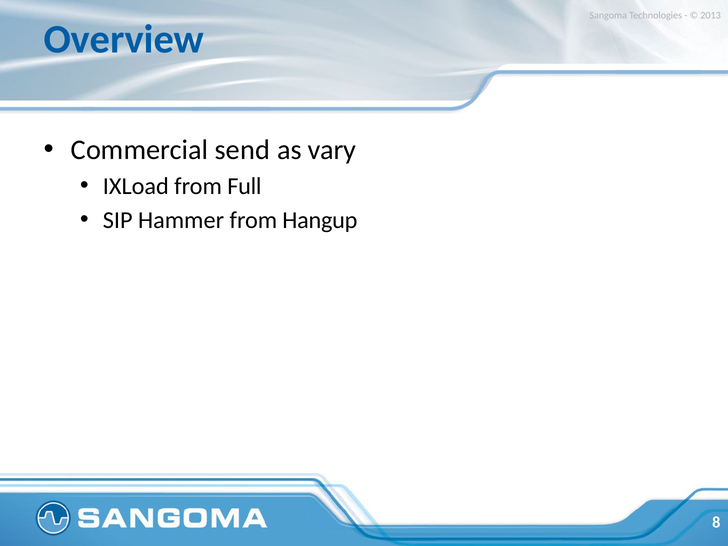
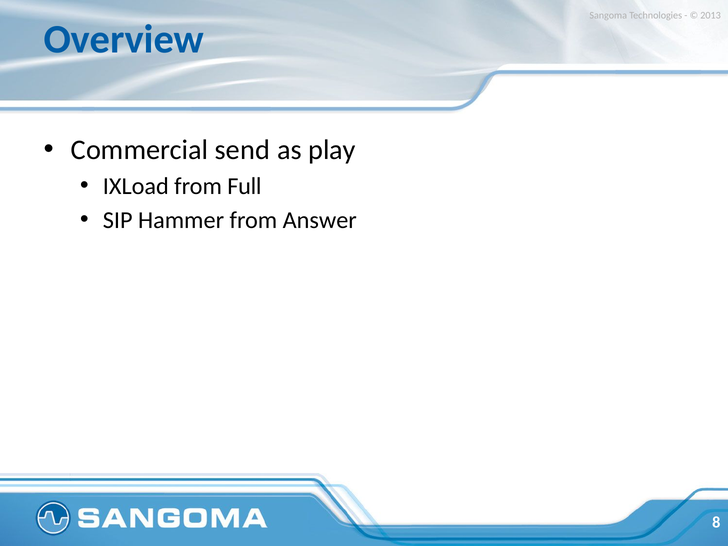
vary: vary -> play (332, 150)
Hangup: Hangup -> Answer (320, 220)
